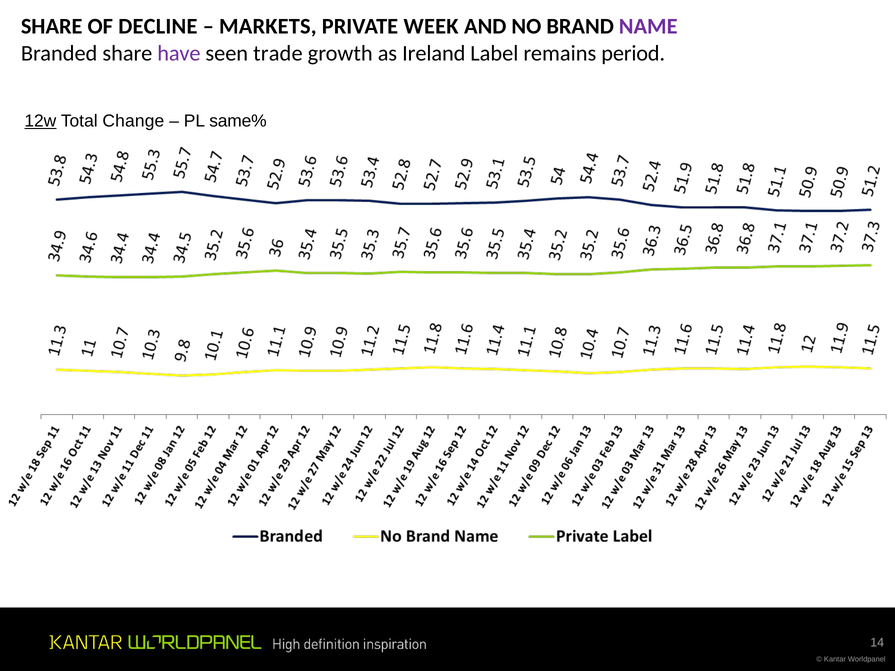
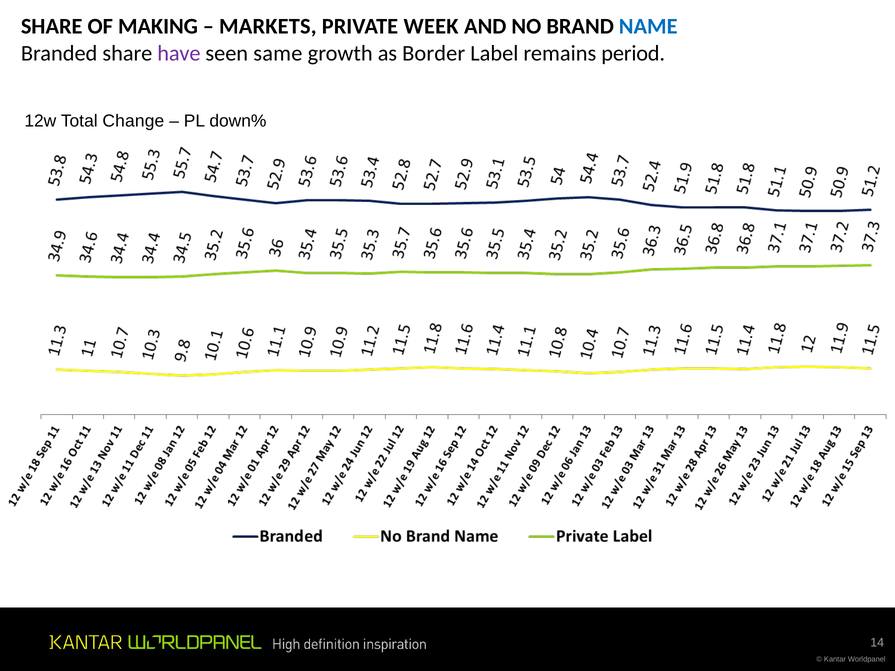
DECLINE: DECLINE -> MAKING (158, 26)
NAME colour: purple -> blue (648, 26)
trade: trade -> same (278, 53)
Ireland: Ireland -> Border (434, 53)
12w underline: present -> none (40, 121)
same%: same% -> down% (238, 121)
